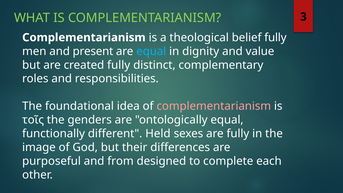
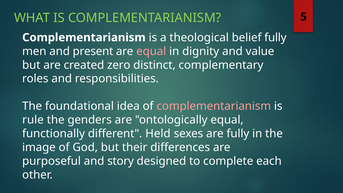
3: 3 -> 5 (304, 17)
equal colour: light blue -> pink (151, 51)
created fully: fully -> zero (119, 65)
τοῖς: τοῖς -> rule (33, 120)
from: from -> story (121, 161)
